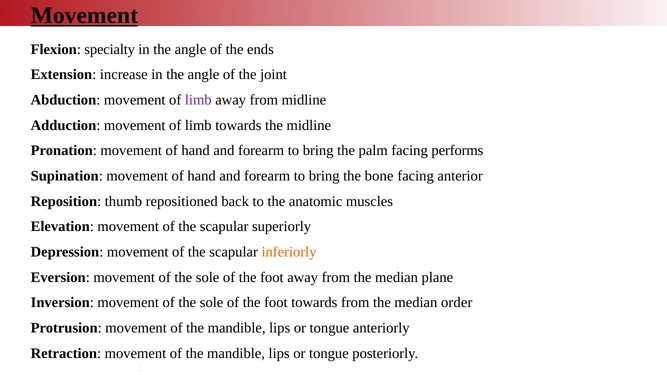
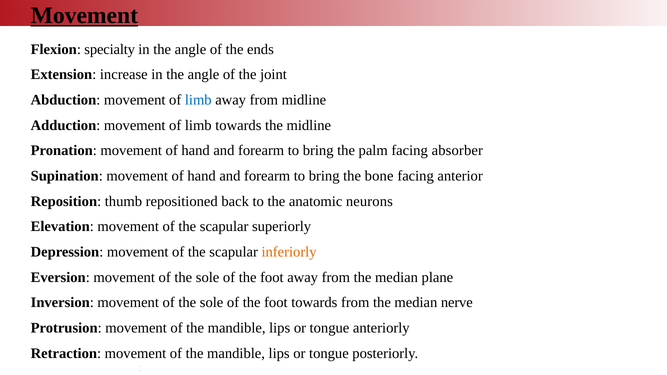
limb colour: purple -> blue (198, 100)
performs: performs -> absorber (457, 151)
muscles: muscles -> neurons (369, 201)
order: order -> nerve (457, 303)
